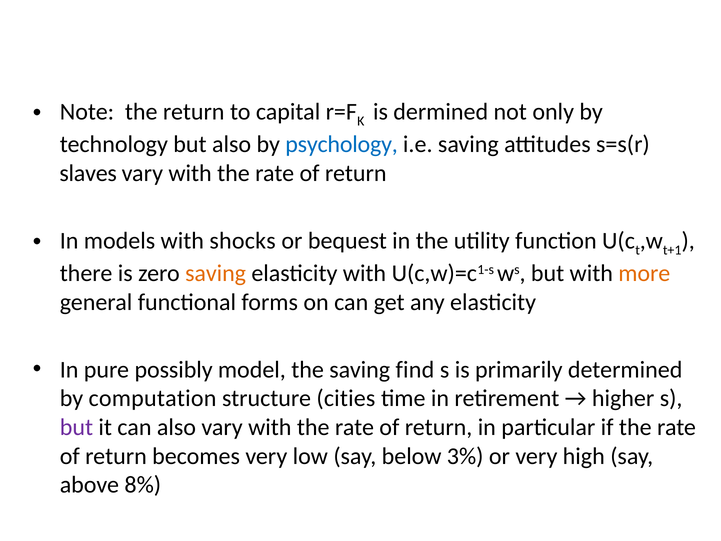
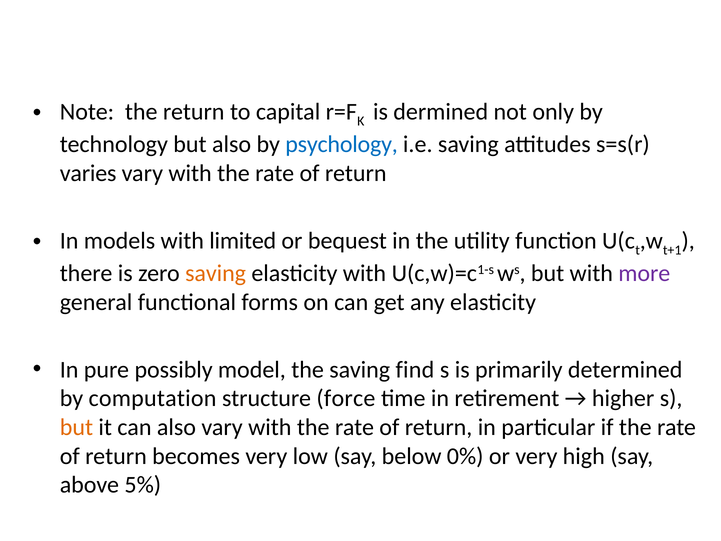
slaves: slaves -> varies (88, 173)
shocks: shocks -> limited (243, 240)
more colour: orange -> purple (644, 273)
cities: cities -> force (346, 398)
but colour: purple -> orange (76, 427)
3%: 3% -> 0% (465, 456)
8%: 8% -> 5% (143, 485)
